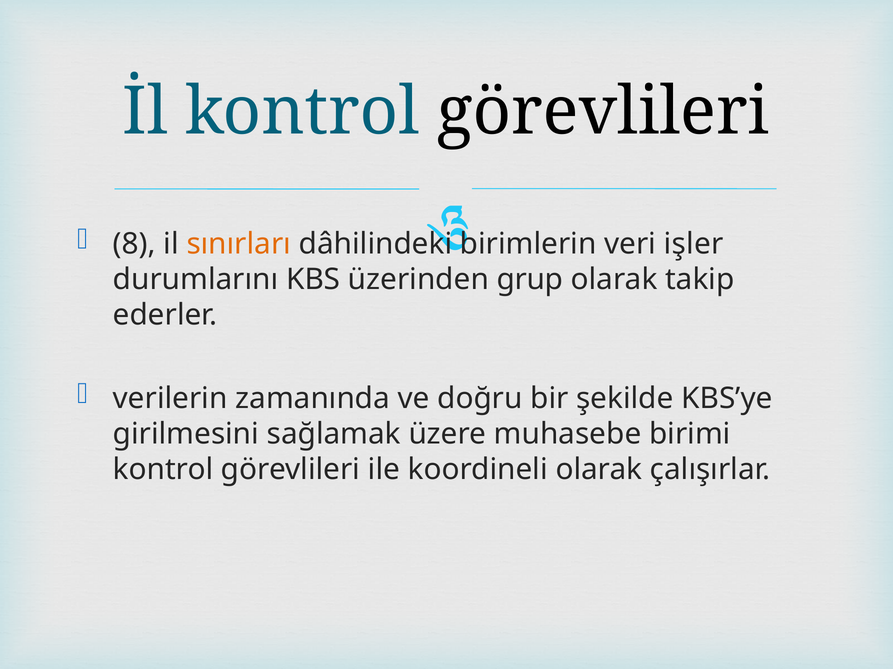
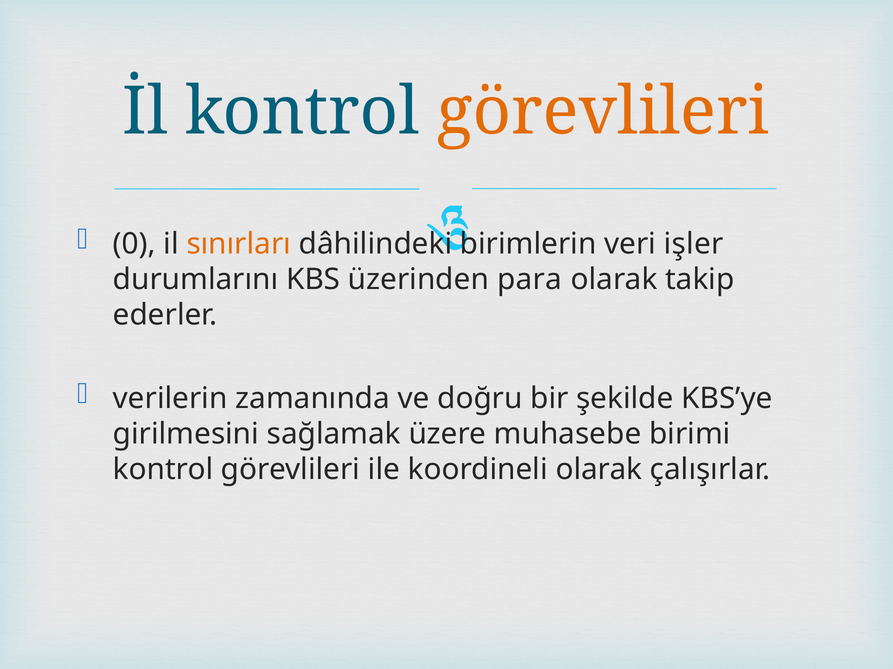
görevlileri colour: black -> orange (603, 112)
8: 8 -> 0 (134, 244)
grup: grup -> para (530, 280)
